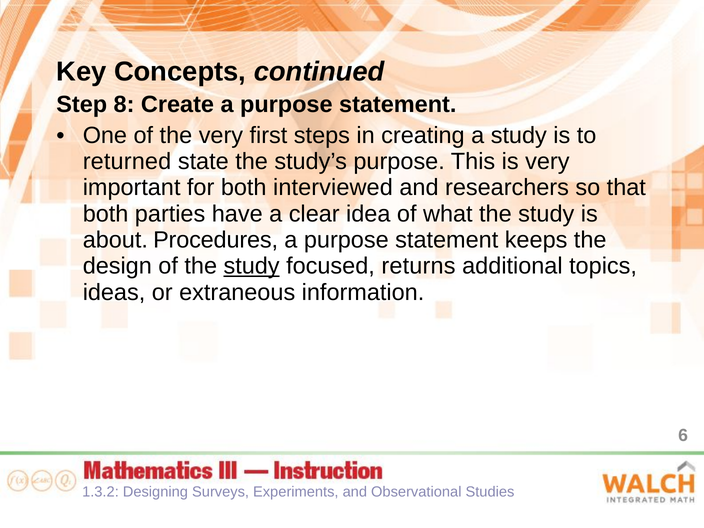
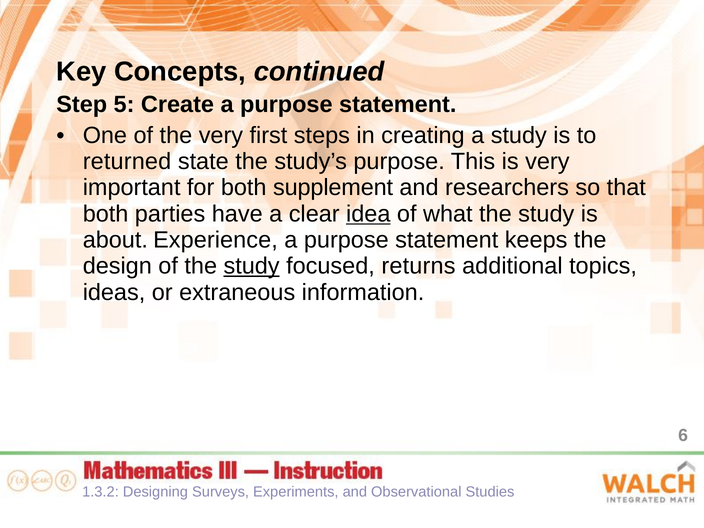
8: 8 -> 5 (124, 105)
interviewed: interviewed -> supplement (333, 188)
idea underline: none -> present (368, 214)
Procedures: Procedures -> Experience (215, 240)
